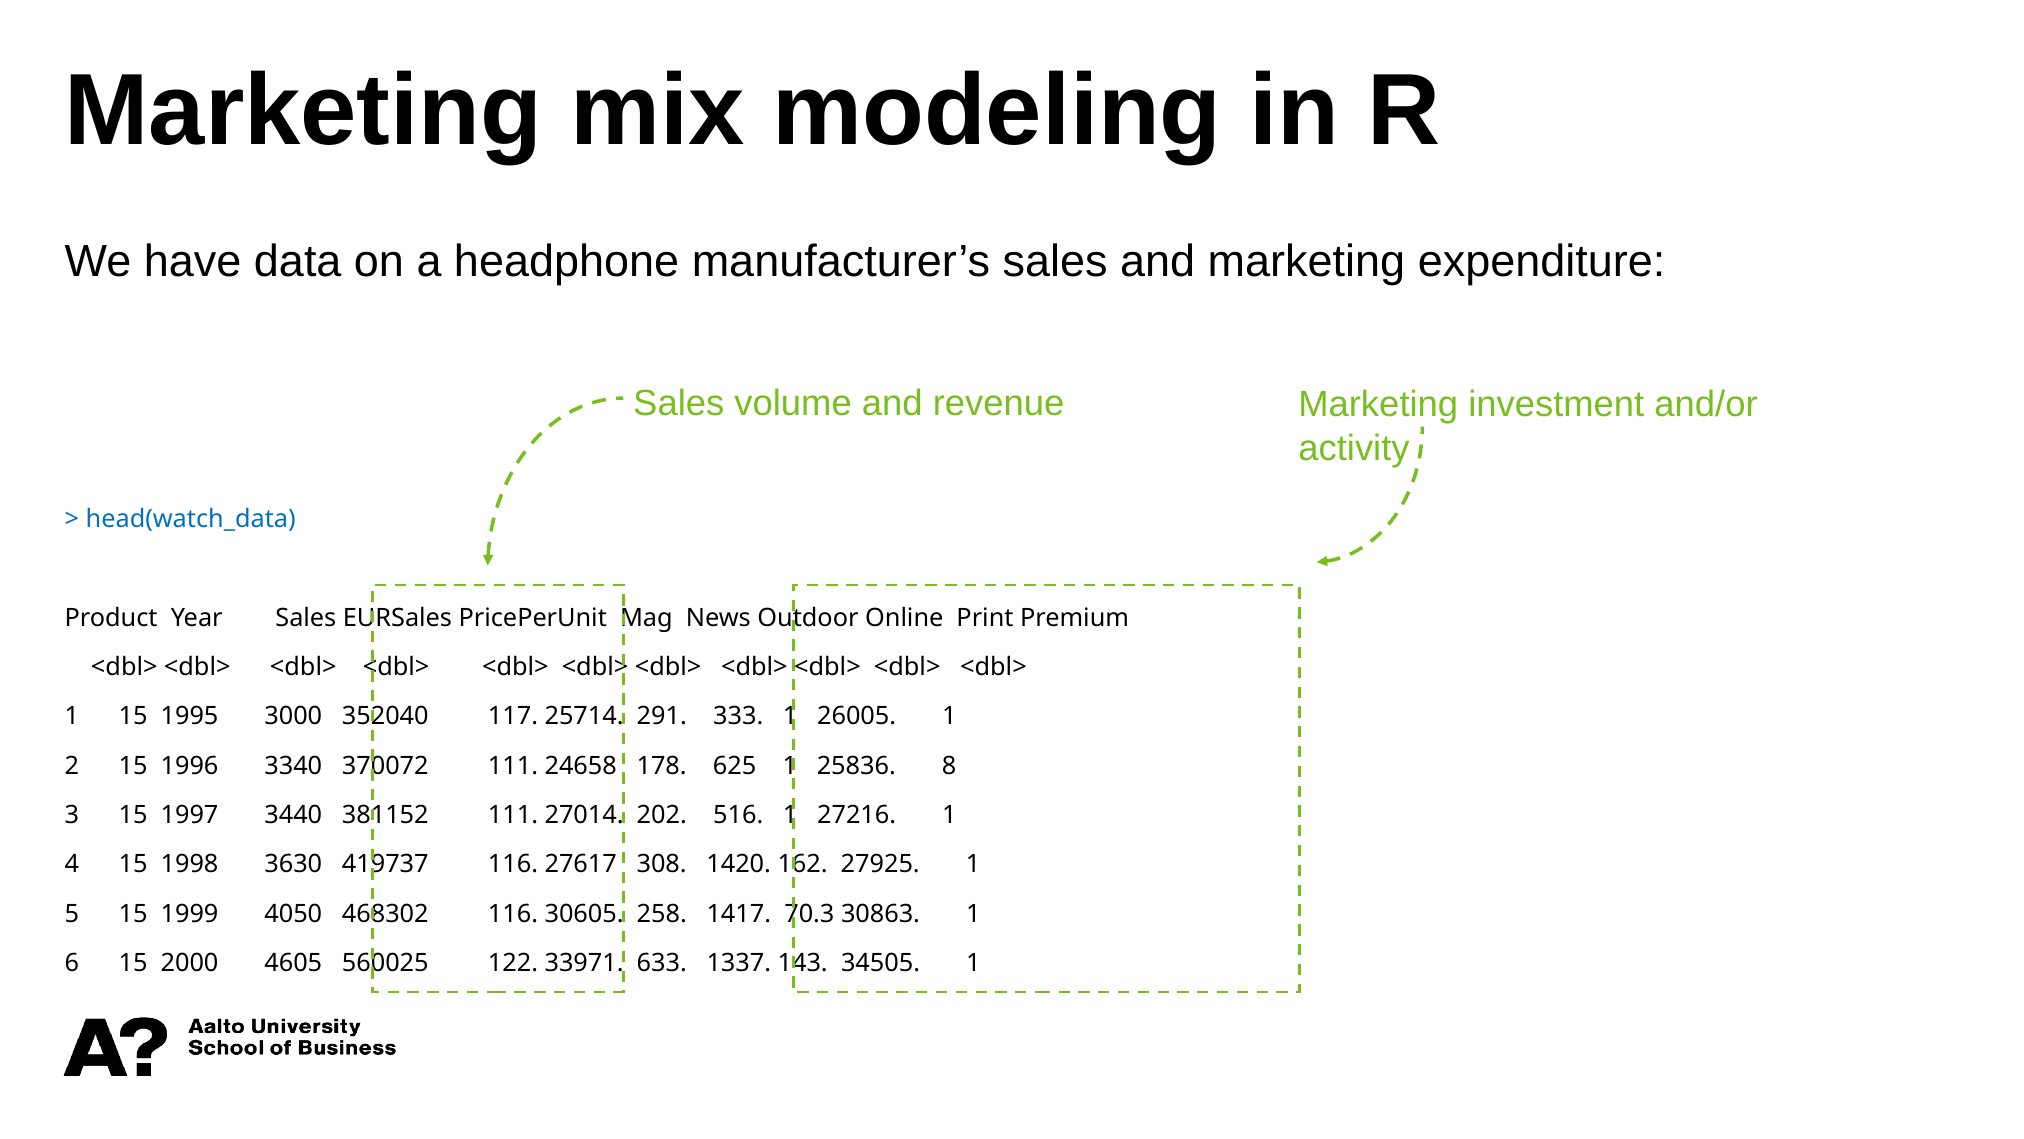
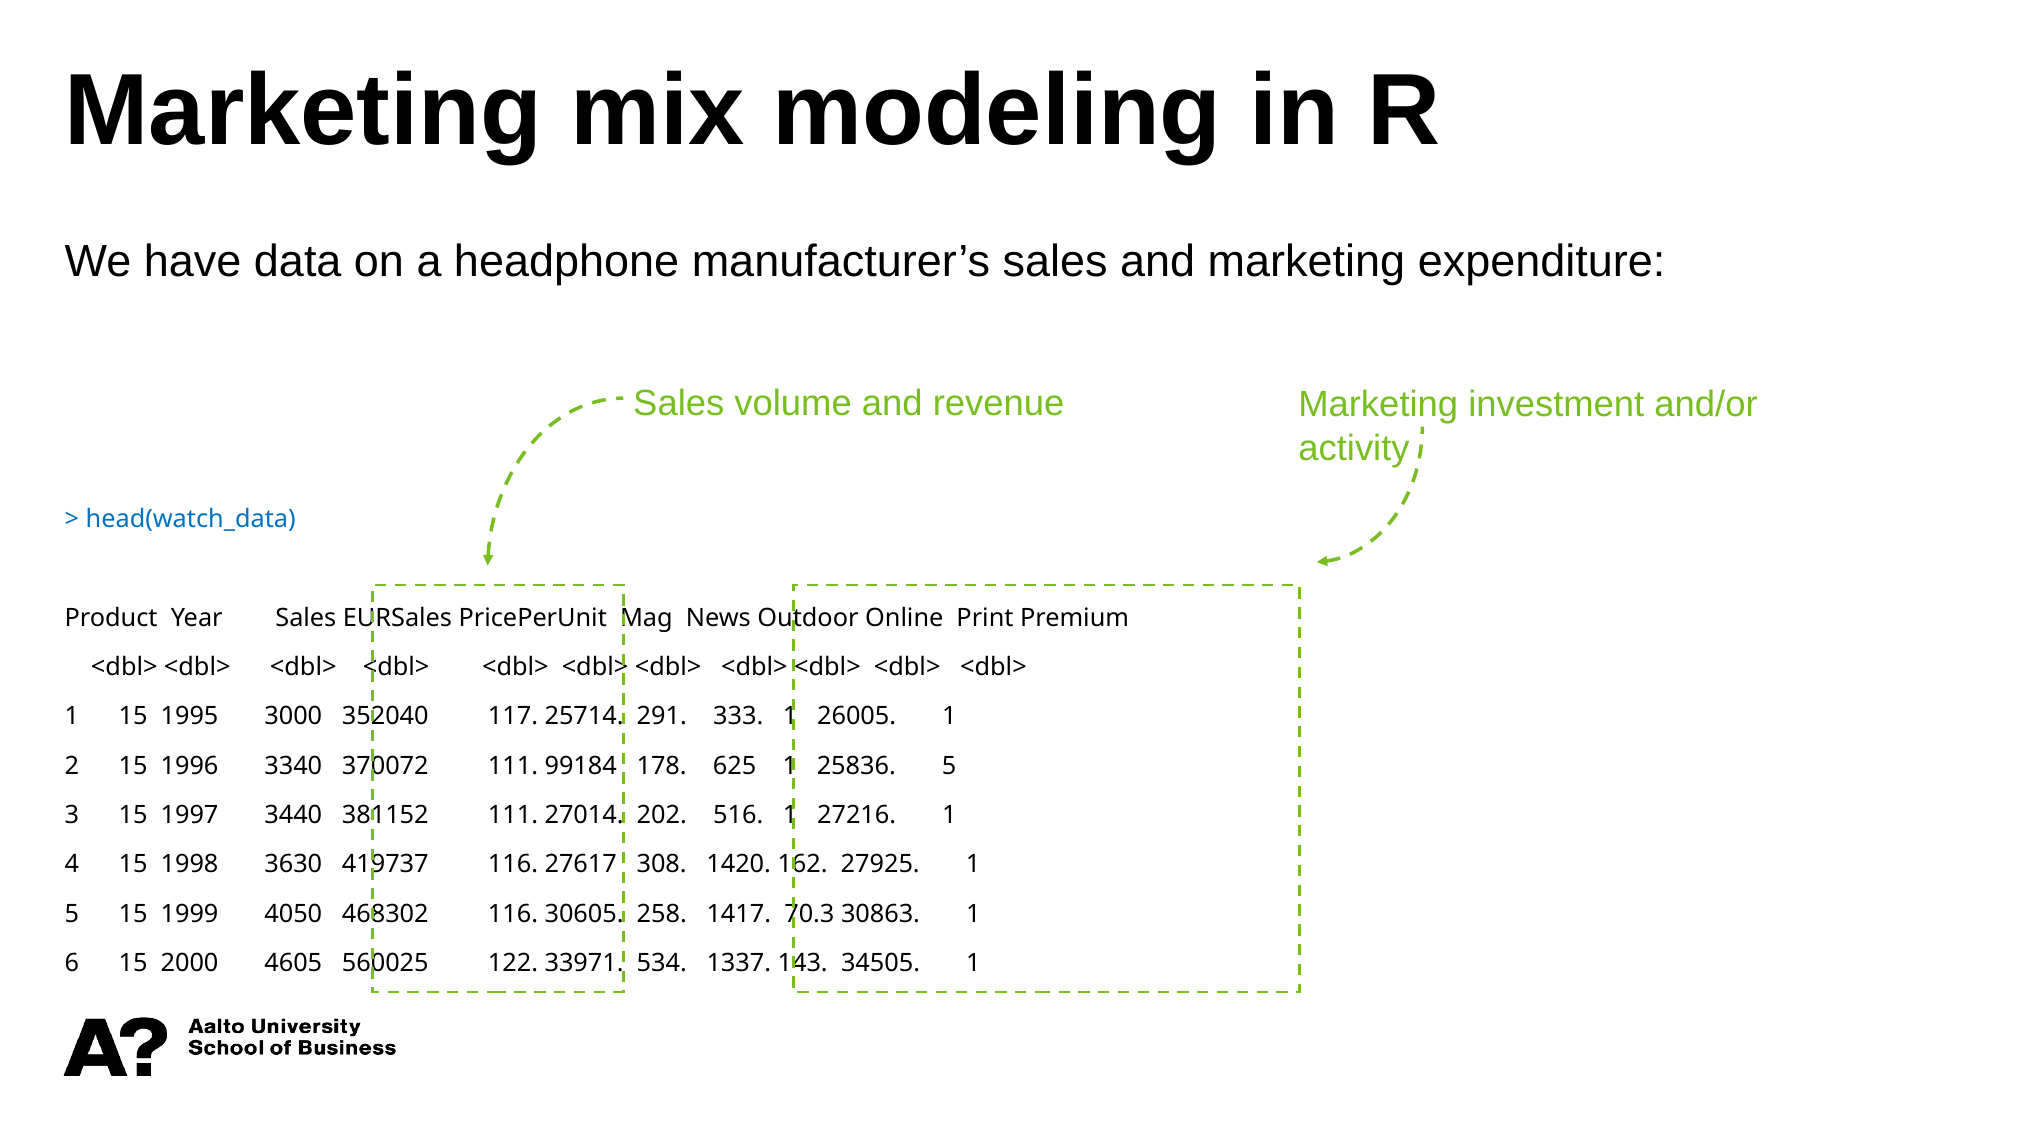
24658: 24658 -> 99184 (581, 766)
25836 8: 8 -> 5 (949, 766)
633: 633 -> 534 (662, 963)
